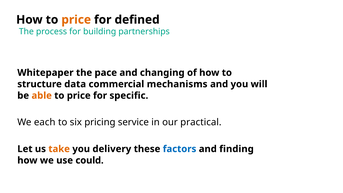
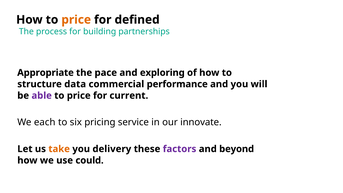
Whitepaper: Whitepaper -> Appropriate (46, 73)
changing: changing -> exploring (162, 73)
mechanisms: mechanisms -> performance (177, 84)
able colour: orange -> purple (42, 96)
specific: specific -> current (129, 96)
practical: practical -> innovate (201, 122)
factors colour: blue -> purple (180, 149)
finding: finding -> beyond (237, 149)
